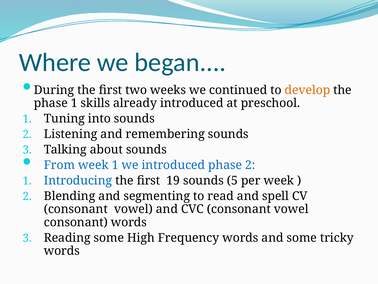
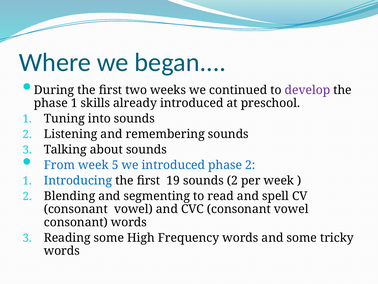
develop colour: orange -> purple (307, 90)
week 1: 1 -> 5 (115, 165)
19 sounds 5: 5 -> 2 (232, 180)
